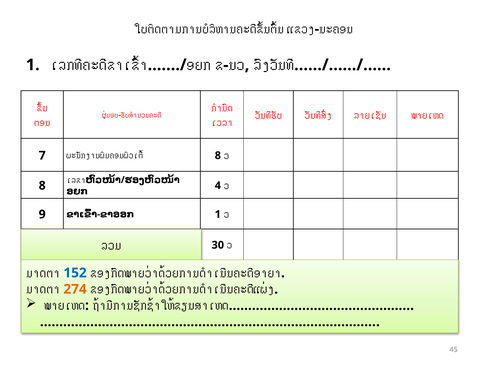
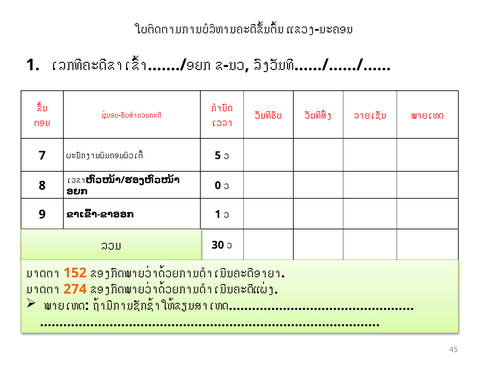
8: 8 -> 5 (218, 155)
4: 4 -> 0 (218, 185)
152 colour: blue -> orange (75, 272)
